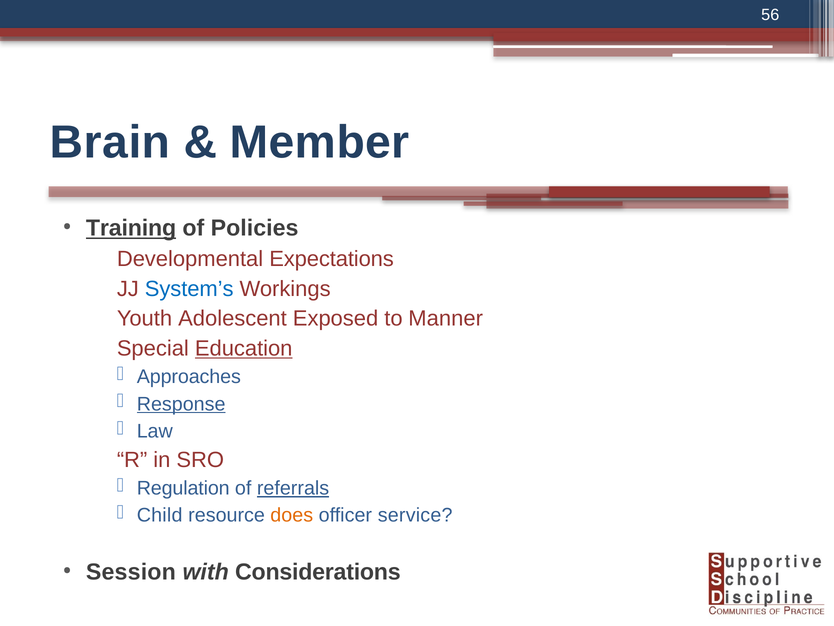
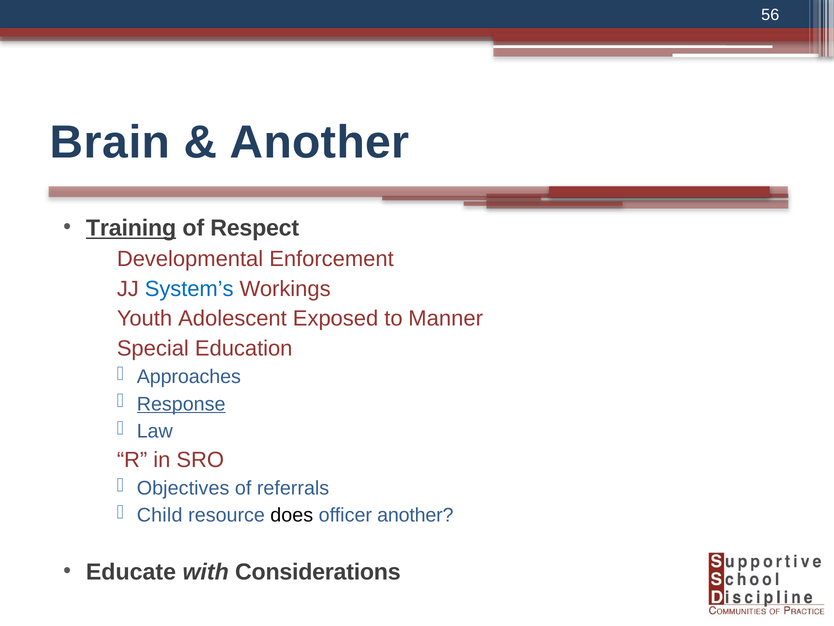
Member: Member -> Another (320, 142)
Policies: Policies -> Respect (255, 228)
Expectations: Expectations -> Enforcement (332, 259)
Education underline: present -> none (244, 348)
Regulation: Regulation -> Objectives (183, 488)
referrals underline: present -> none (293, 488)
does colour: orange -> black (292, 515)
officer service: service -> another (415, 515)
Session: Session -> Educate (131, 572)
